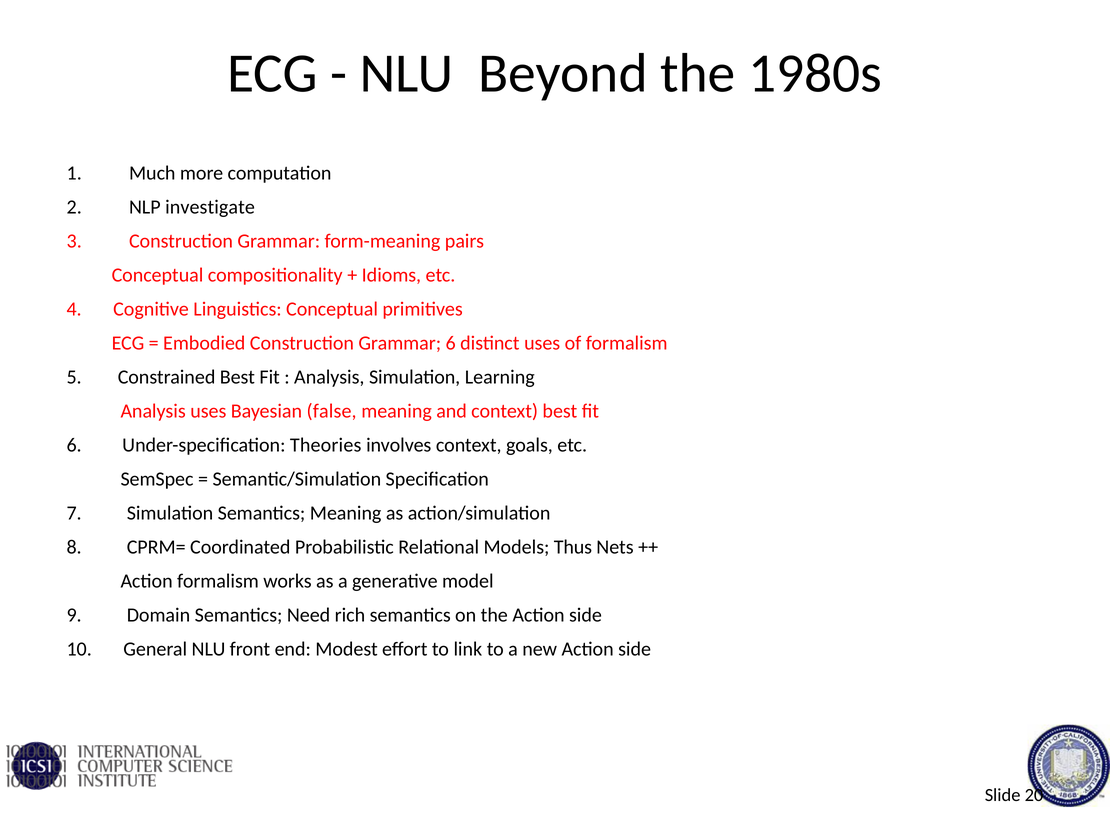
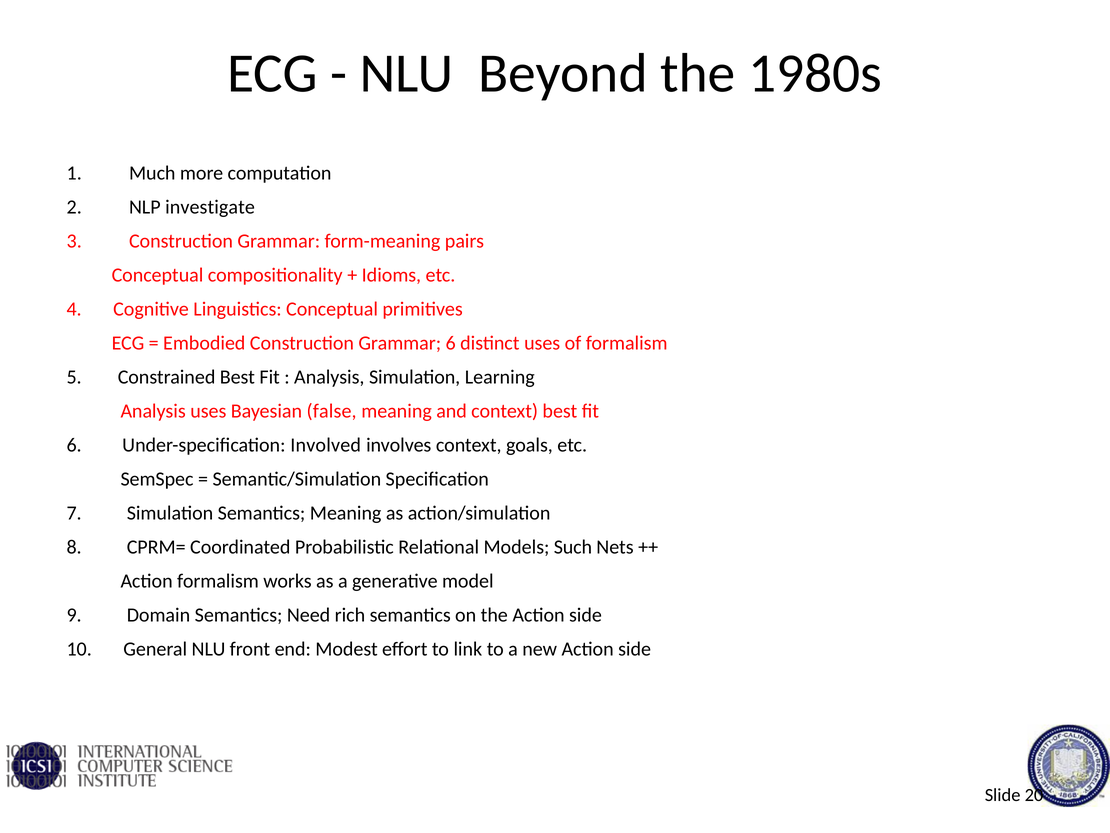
Theories: Theories -> Involved (326, 445)
Thus: Thus -> Such (573, 547)
